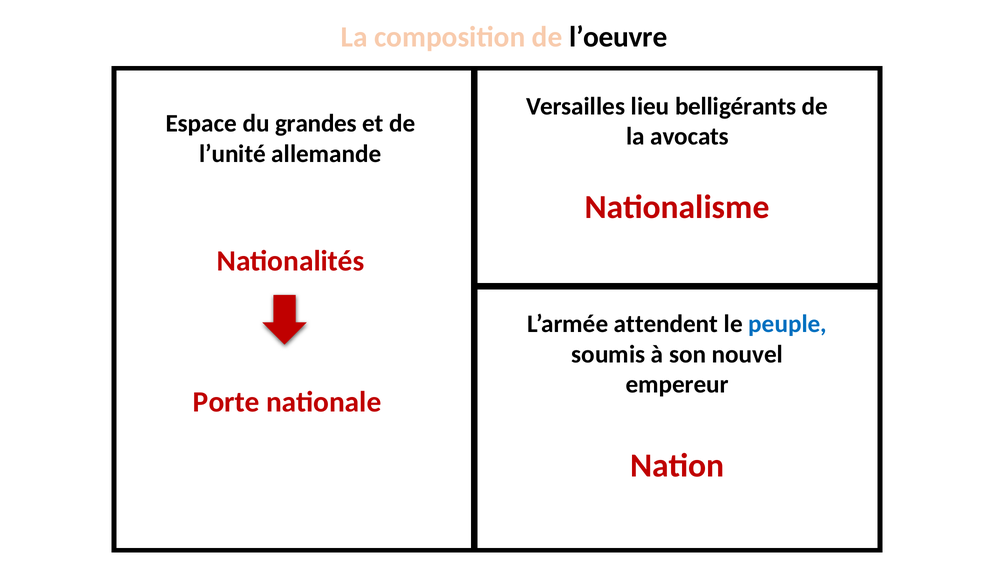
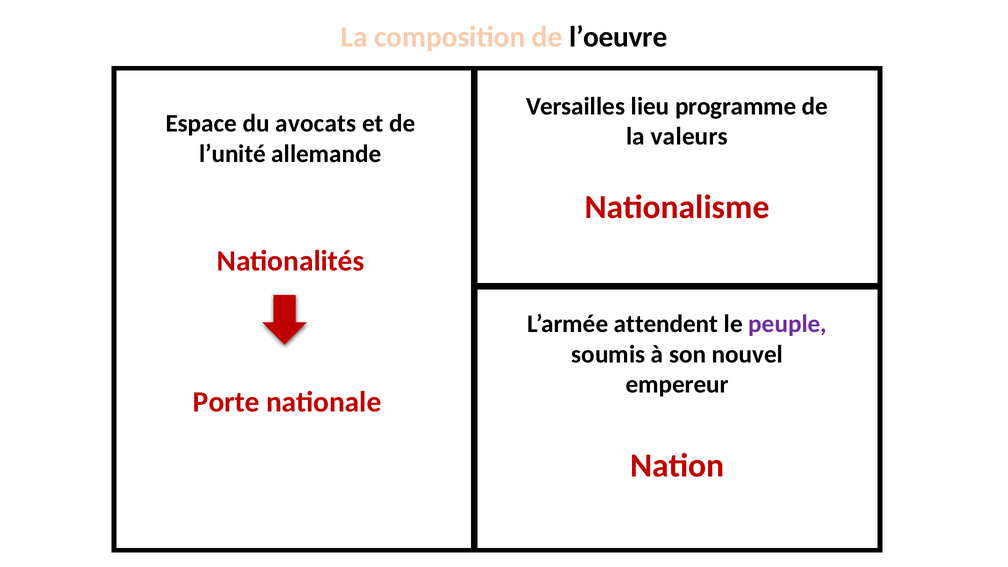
belligérants: belligérants -> programme (736, 106)
grandes: grandes -> avocats (316, 123)
avocats: avocats -> valeurs (689, 136)
peuple colour: blue -> purple (788, 324)
